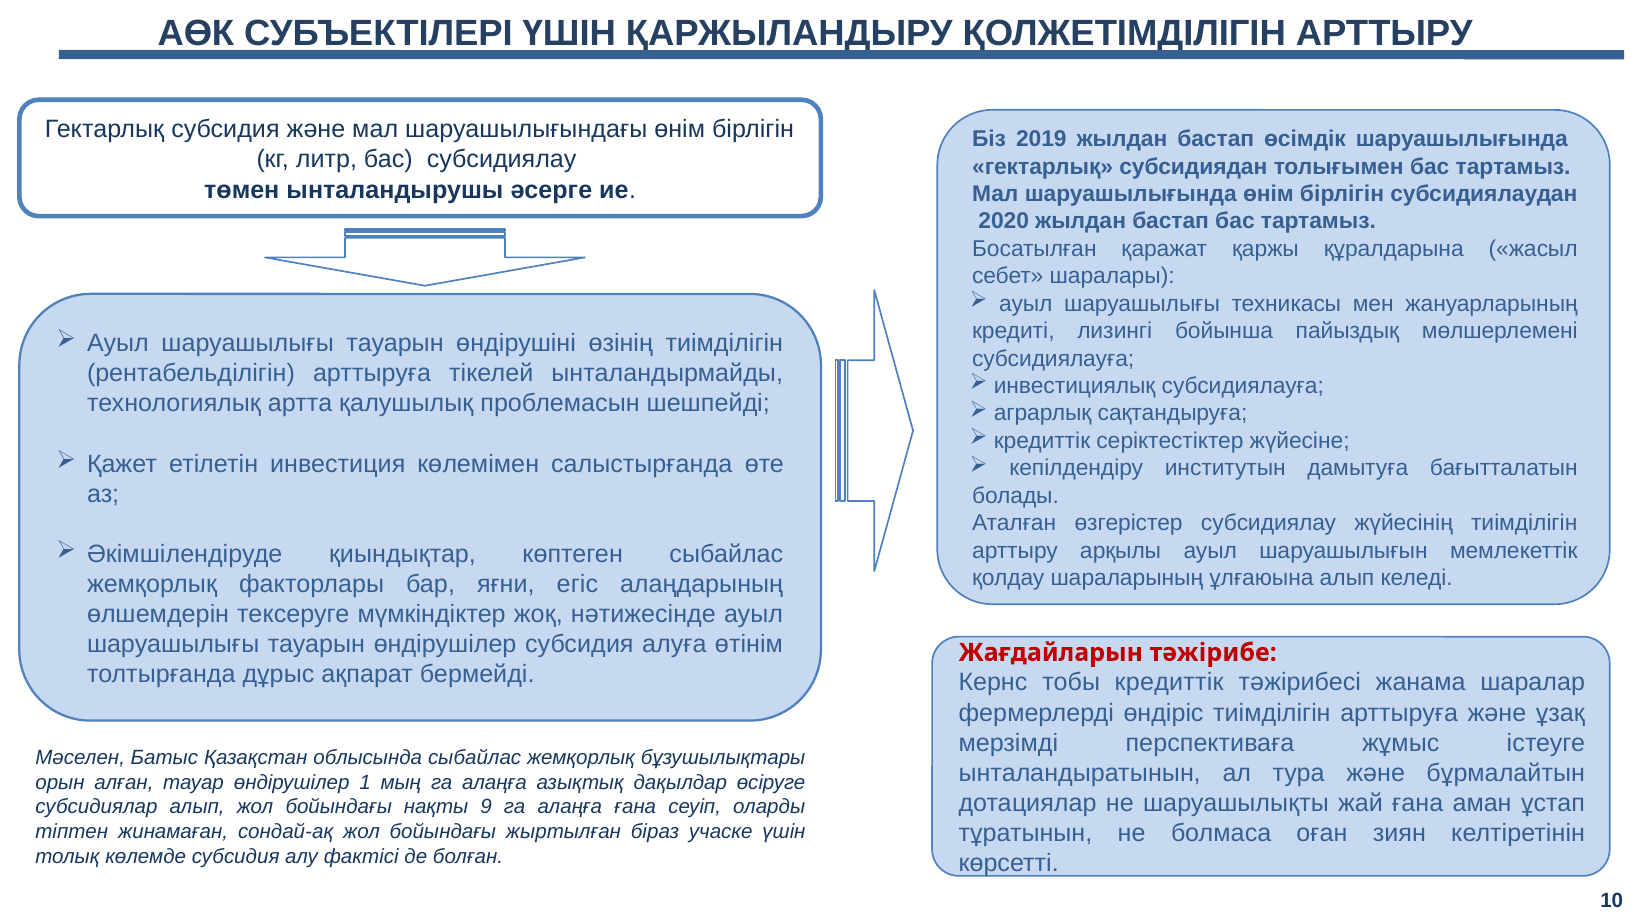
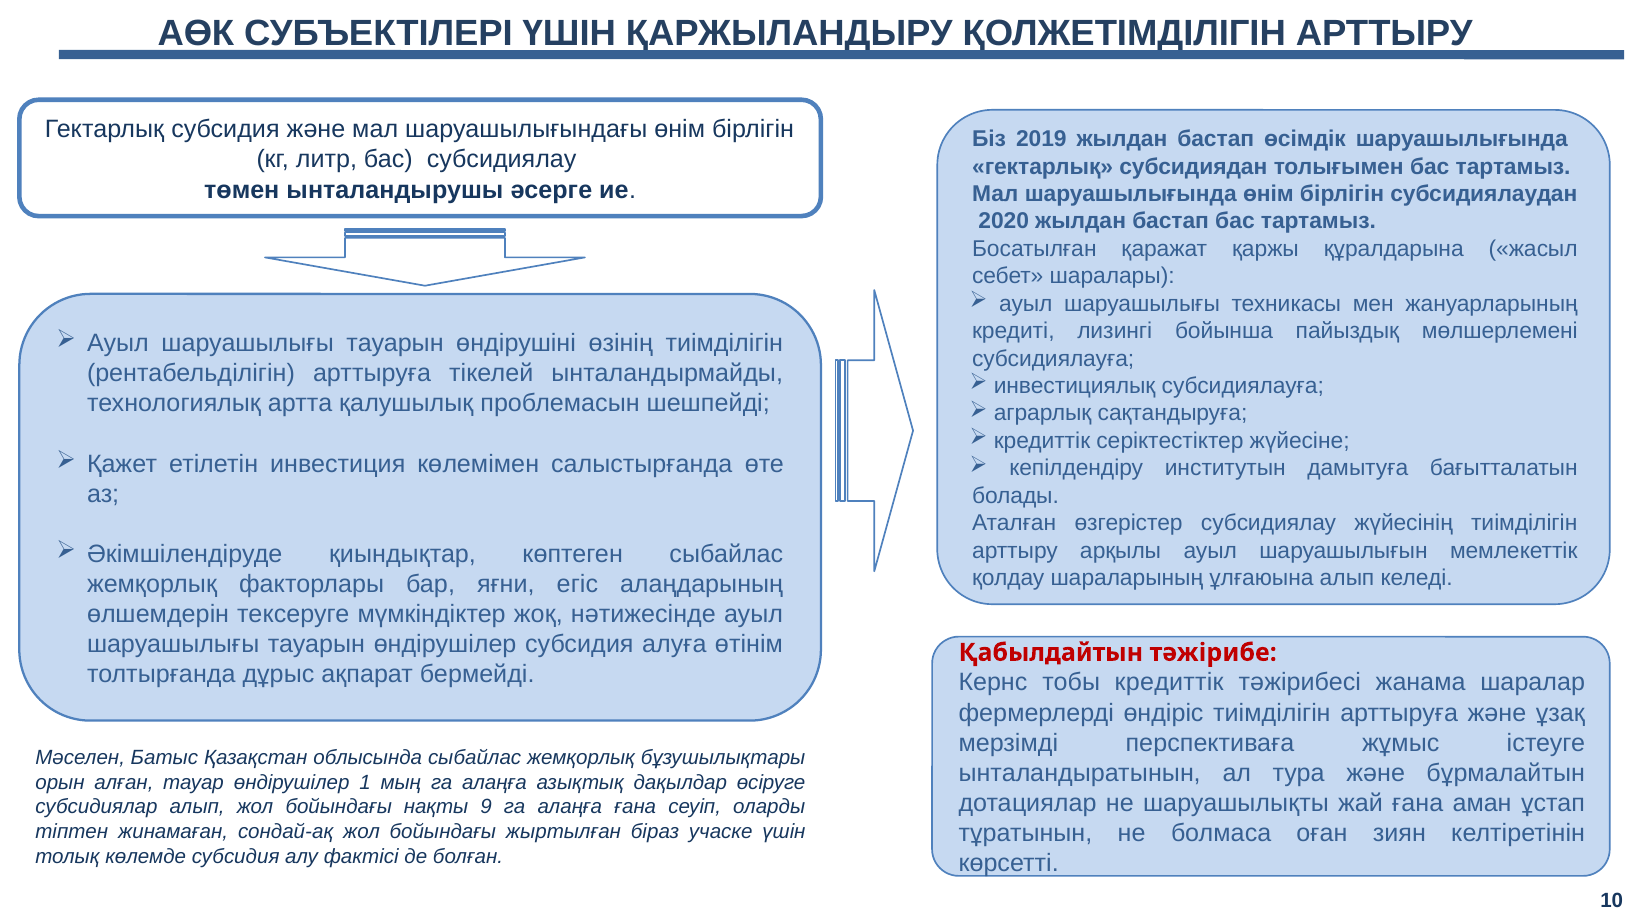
Жағдайларын: Жағдайларын -> Қабылдайтын (1051, 652)
